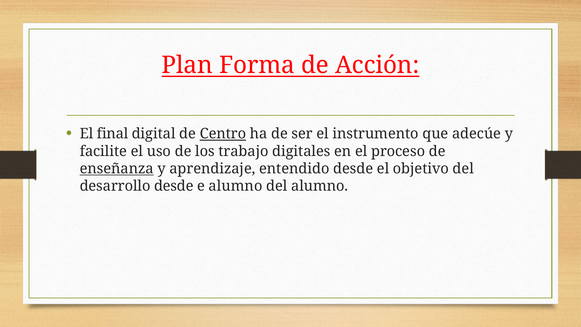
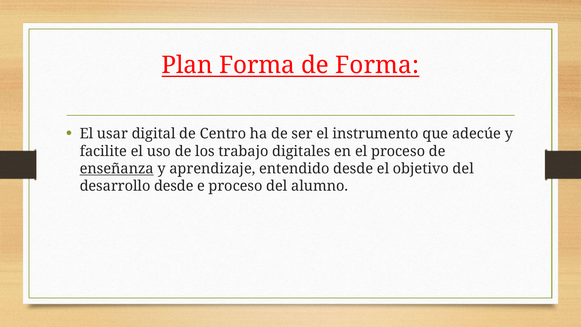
de Acción: Acción -> Forma (377, 65)
final: final -> usar (112, 134)
Centro underline: present -> none (223, 134)
e alumno: alumno -> proceso (236, 186)
